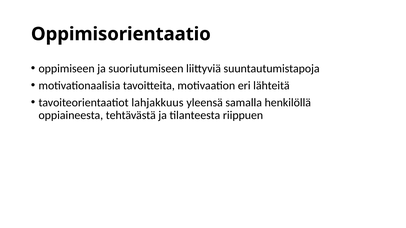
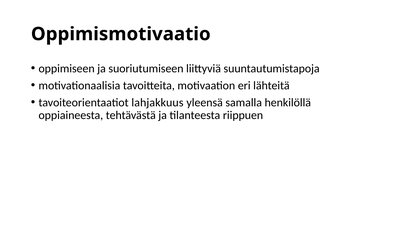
Oppimisorientaatio: Oppimisorientaatio -> Oppimismotivaatio (121, 34)
